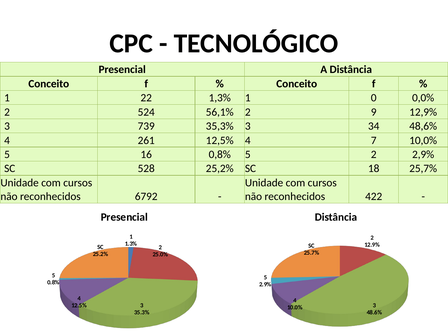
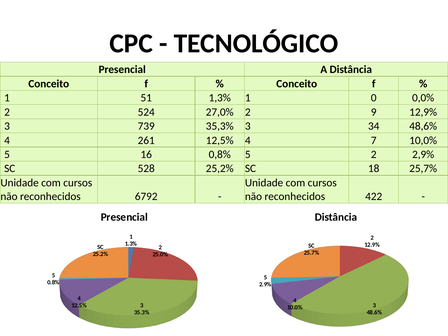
22: 22 -> 51 (146, 98)
56,1%: 56,1% -> 27,0% (220, 112)
